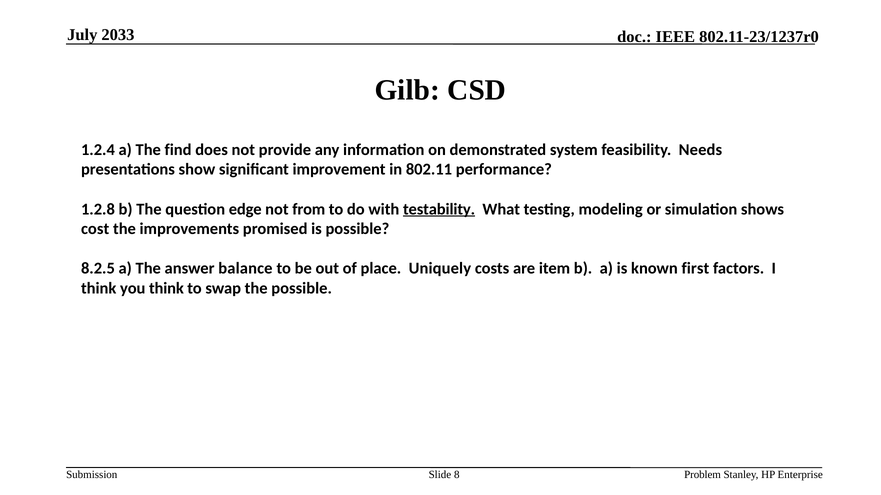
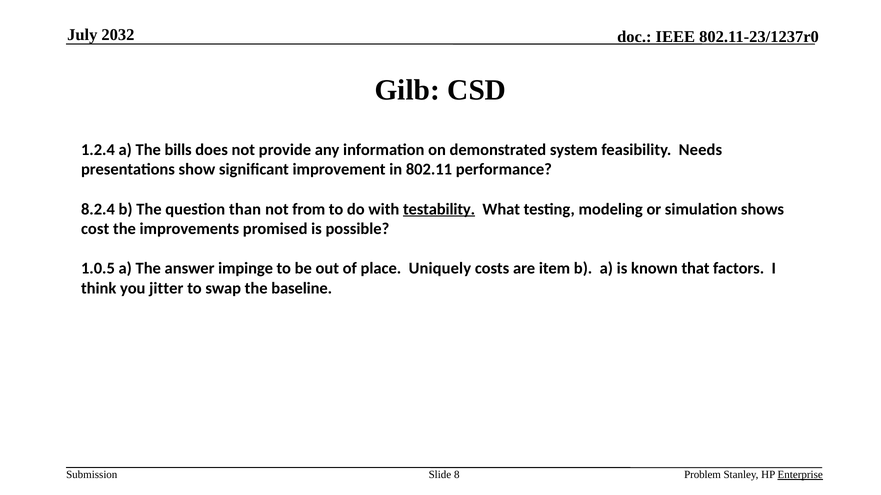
2033: 2033 -> 2032 (118, 35)
find: find -> bills (178, 150)
1.2.8: 1.2.8 -> 8.2.4 (98, 209)
edge: edge -> than (245, 209)
8.2.5: 8.2.5 -> 1.0.5 (98, 269)
balance: balance -> impinge (246, 269)
first: first -> that (696, 269)
you think: think -> jitter (166, 289)
the possible: possible -> baseline (302, 289)
Enterprise underline: none -> present (800, 475)
